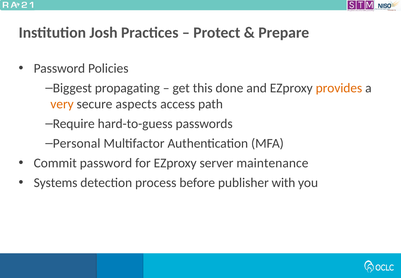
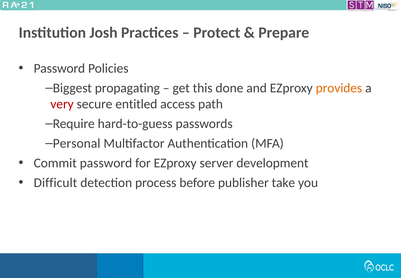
very colour: orange -> red (62, 104)
aspects: aspects -> entitled (136, 104)
maintenance: maintenance -> development (272, 163)
Systems: Systems -> Difficult (55, 182)
with: with -> take (283, 182)
